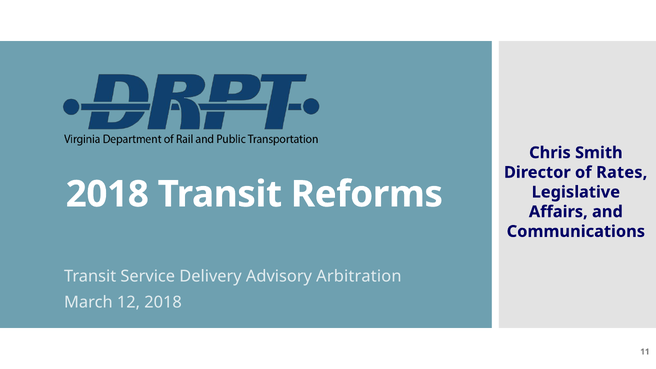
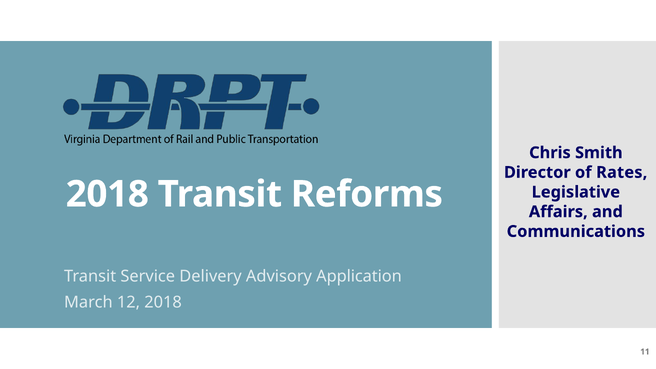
Arbitration: Arbitration -> Application (359, 276)
